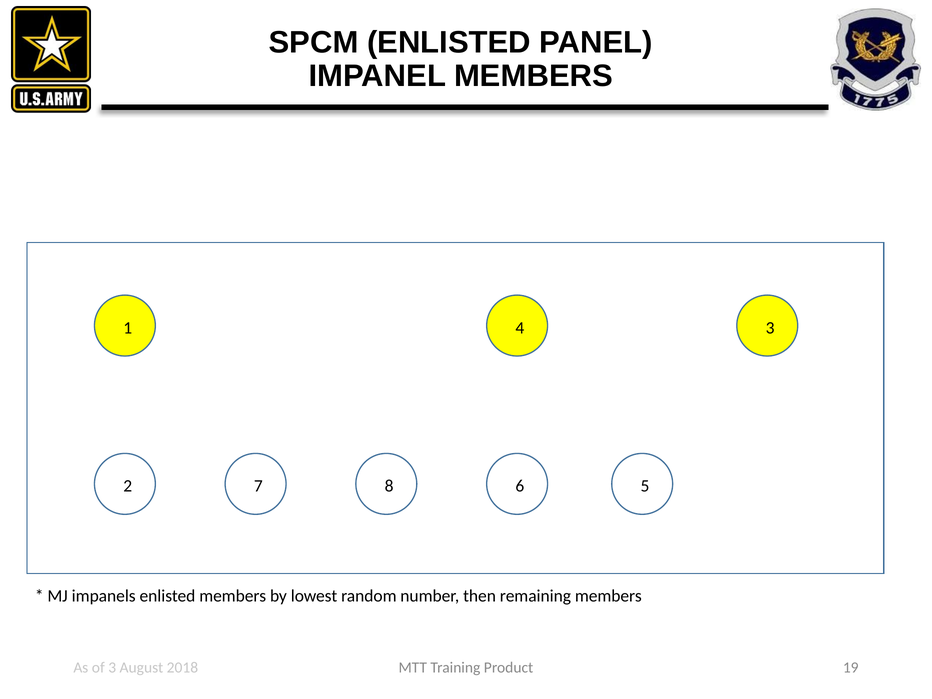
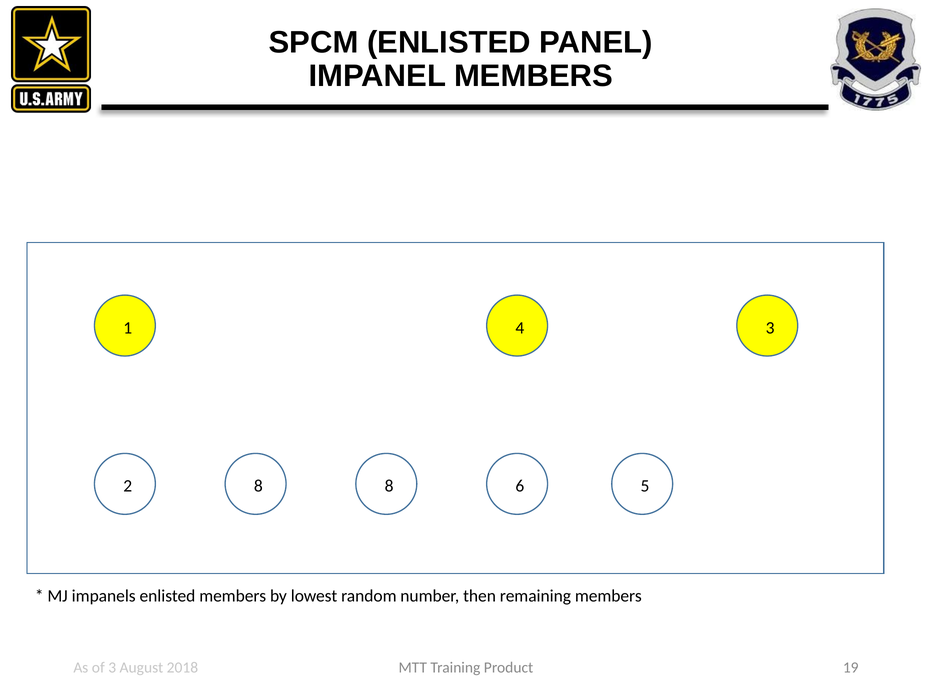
2 7: 7 -> 8 (258, 486)
